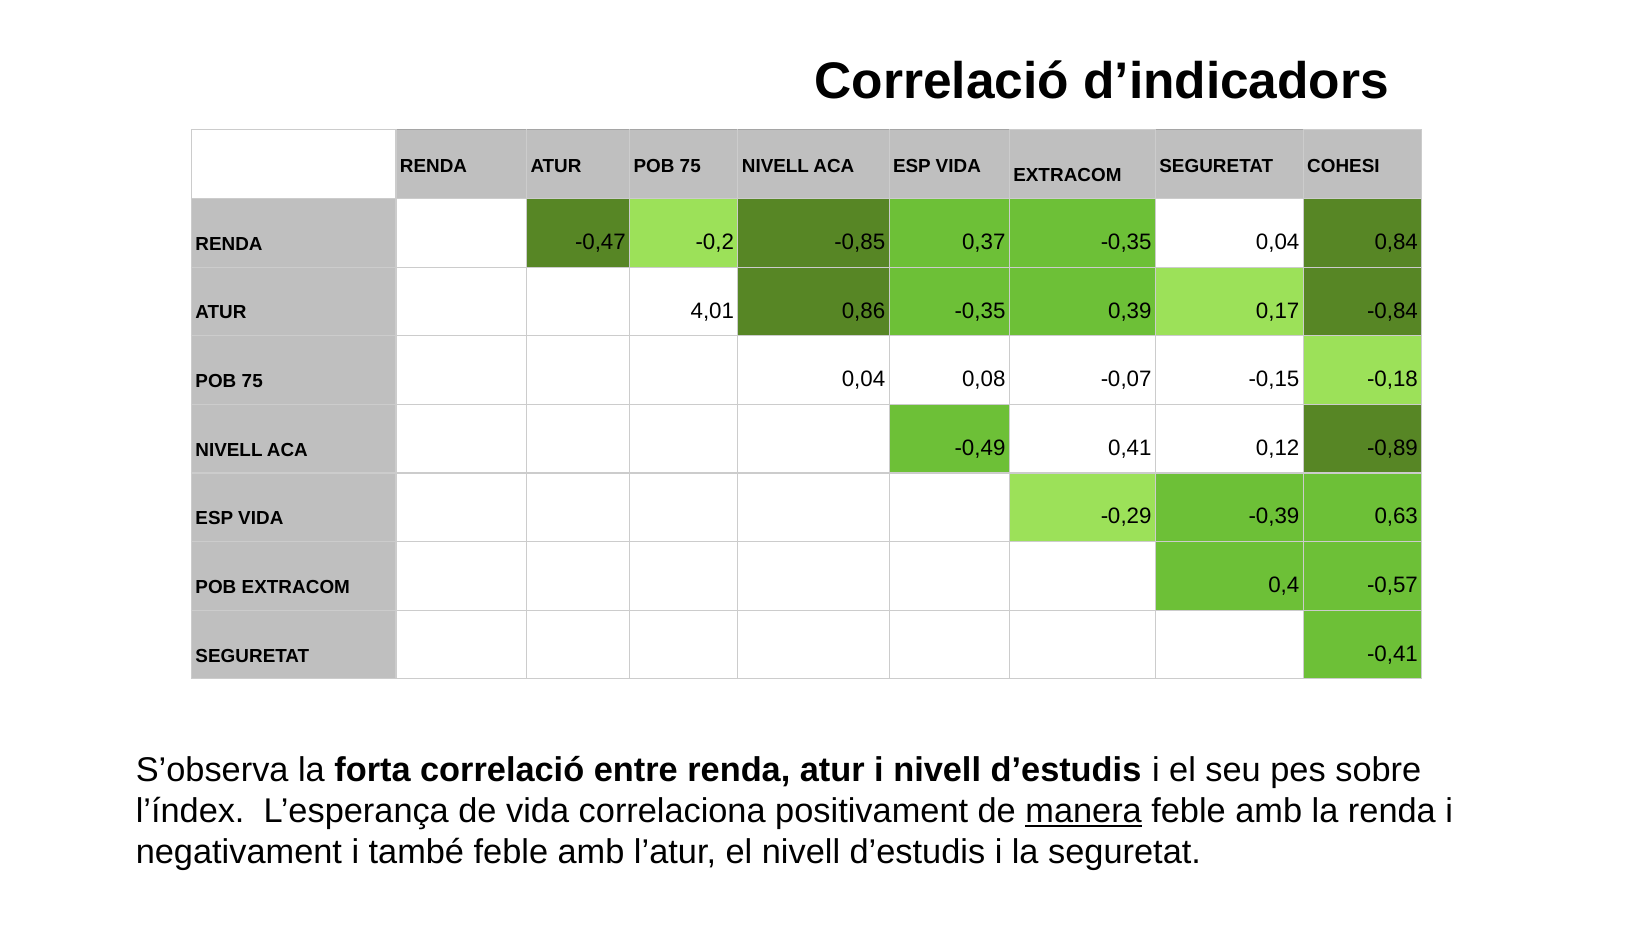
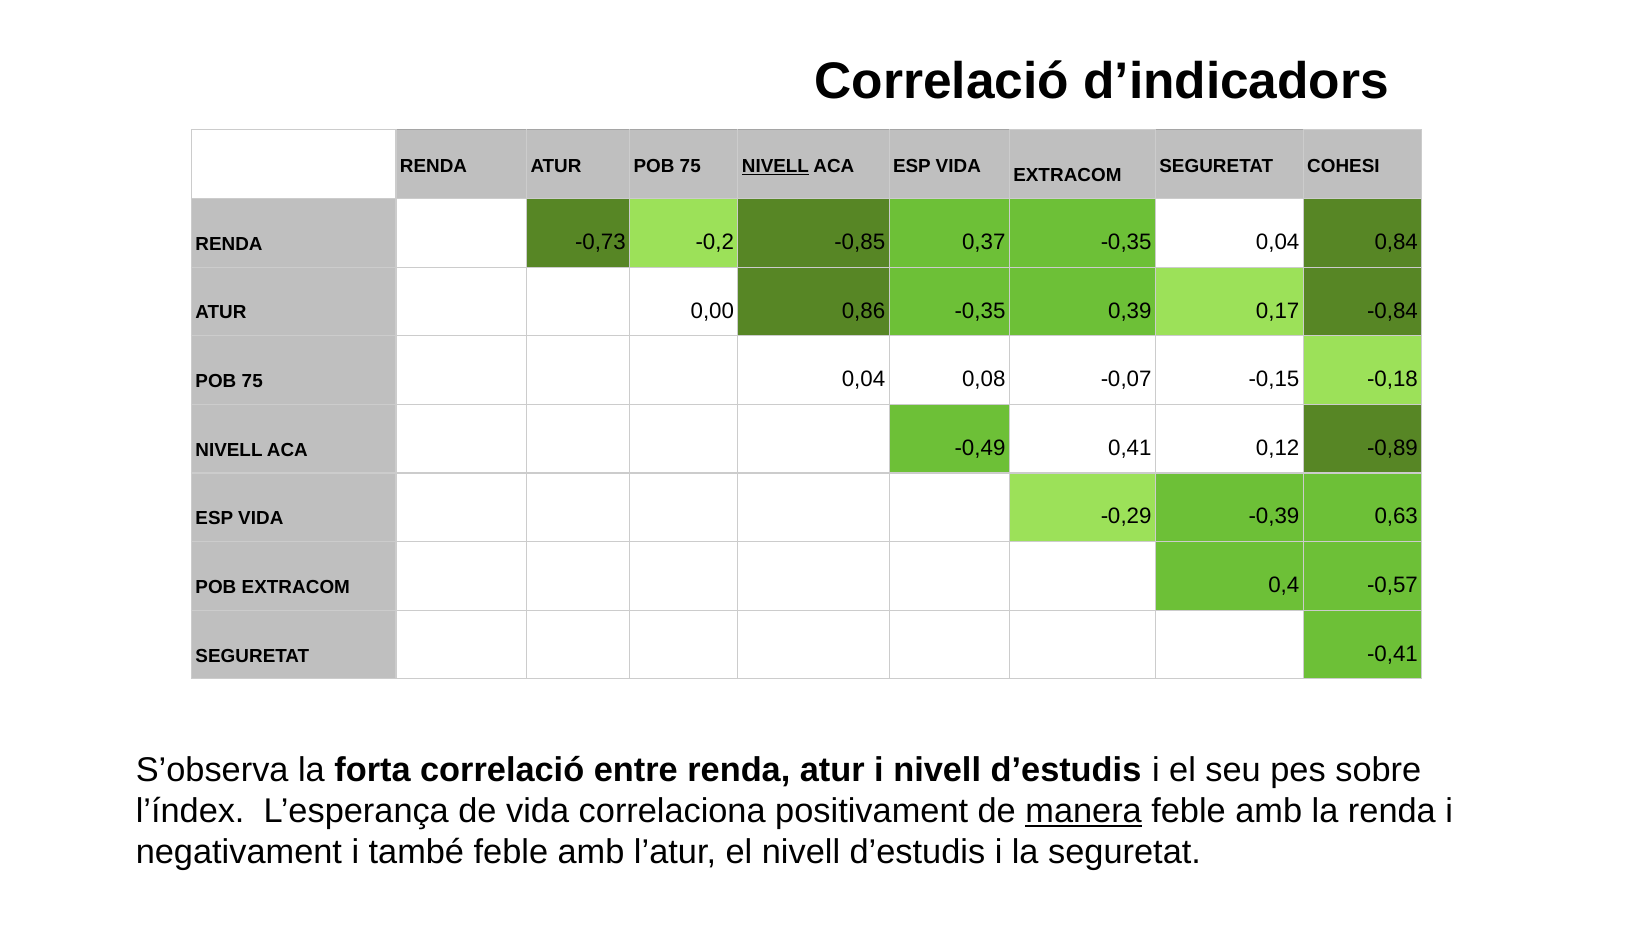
NIVELL underline: none -> present (775, 166)
-0,47: -0,47 -> -0,73 (600, 242)
4,01: 4,01 -> 0,00 (712, 311)
